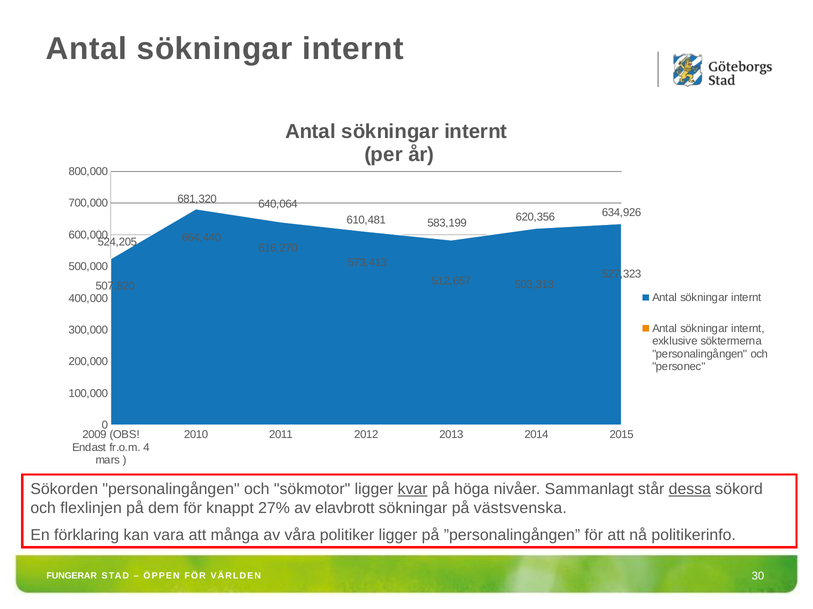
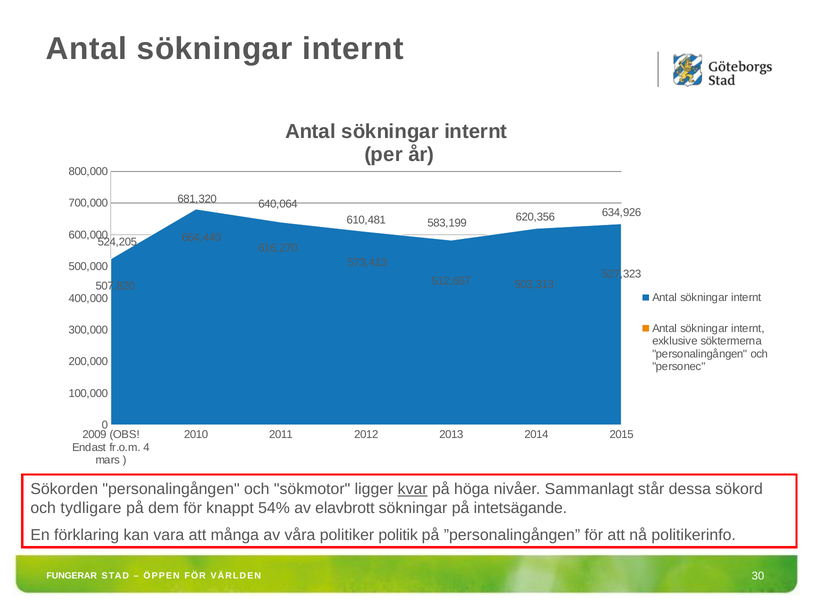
dessa underline: present -> none (690, 490)
flexlinjen: flexlinjen -> tydligare (91, 509)
27%: 27% -> 54% (274, 509)
västsvenska: västsvenska -> intetsägande (520, 509)
politiker ligger: ligger -> politik (398, 536)
